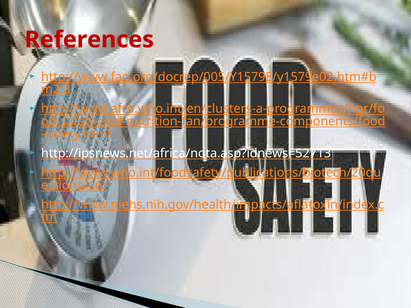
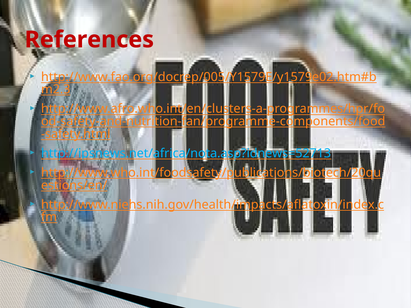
http://ipsnews.net/africa/nota.asp?idnews=52713 colour: white -> light blue (186, 153)
